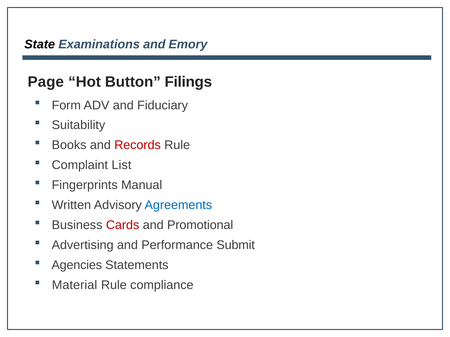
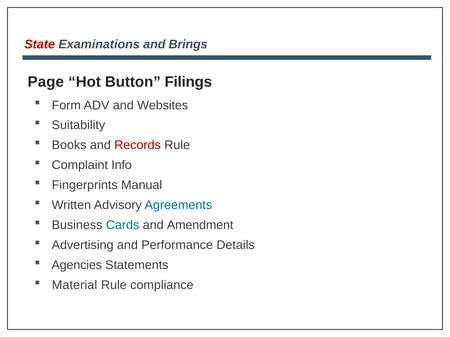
State colour: black -> red (40, 44)
Emory: Emory -> Brings (188, 44)
Fiduciary: Fiduciary -> Websites (163, 105)
List: List -> Info (122, 165)
Cards colour: red -> blue (123, 225)
Promotional: Promotional -> Amendment (200, 225)
Submit: Submit -> Details (236, 245)
